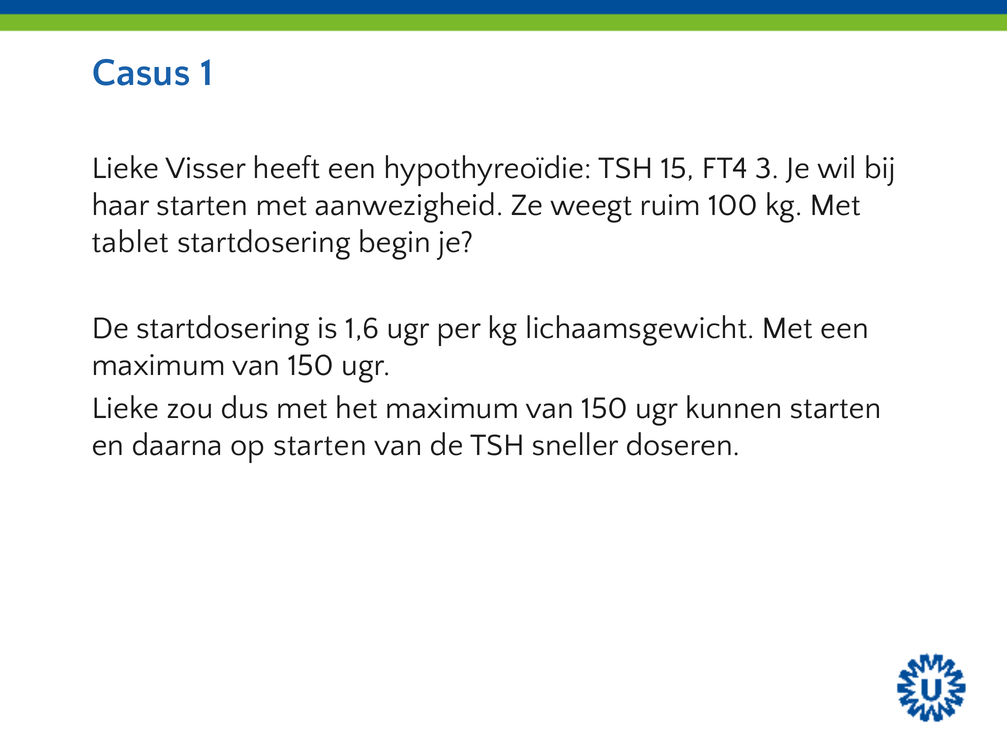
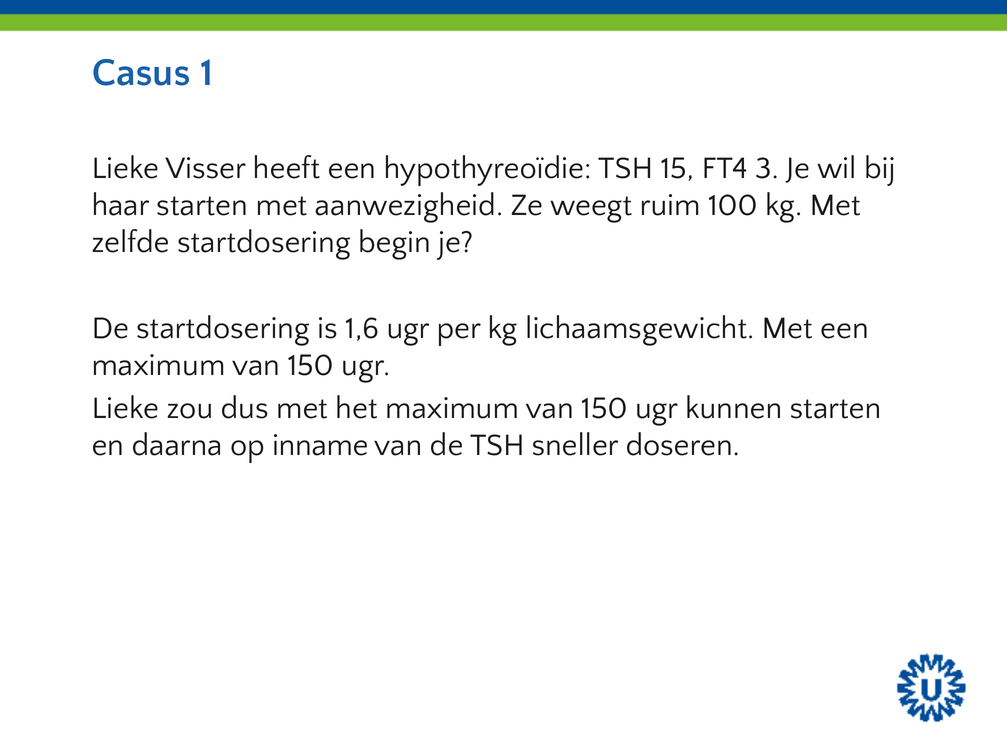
tablet: tablet -> zelfde (131, 242)
op starten: starten -> inname (320, 445)
